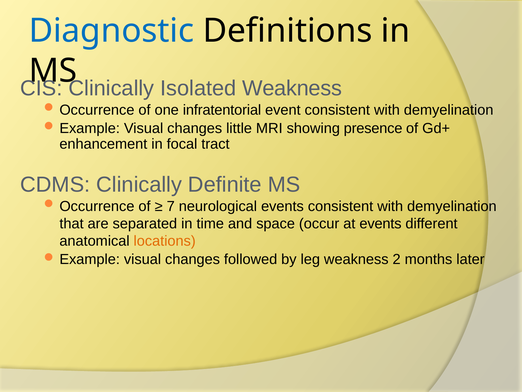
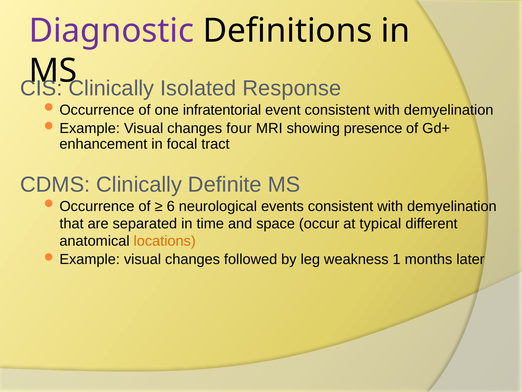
Diagnostic colour: blue -> purple (111, 31)
Isolated Weakness: Weakness -> Response (292, 88)
little: little -> four (239, 128)
7: 7 -> 6 (171, 206)
at events: events -> typical (380, 223)
2: 2 -> 1 (397, 259)
